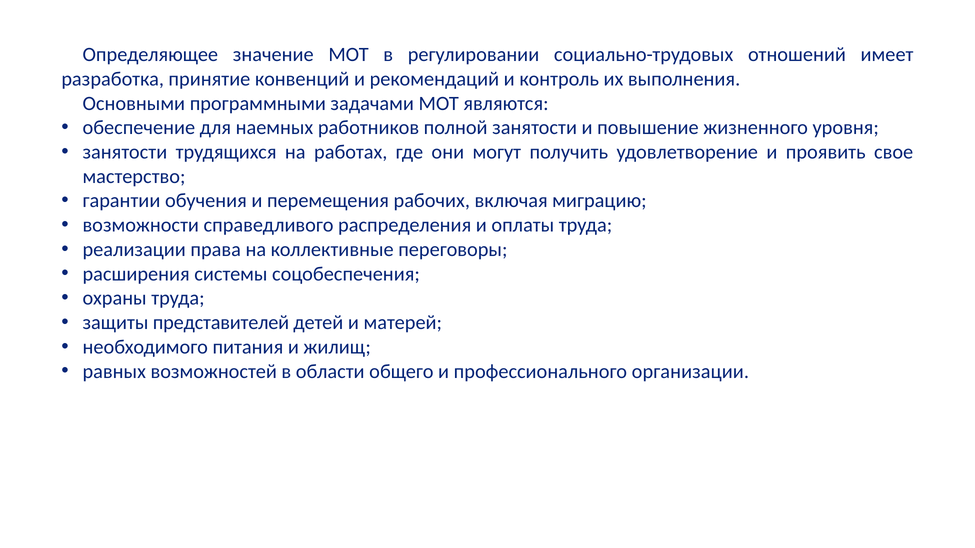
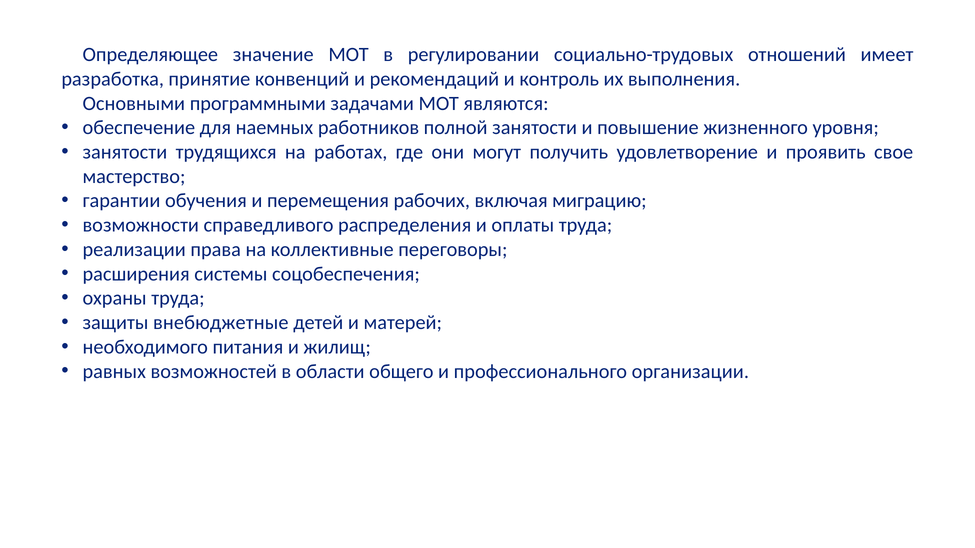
представителей: представителей -> внебюджетные (221, 323)
